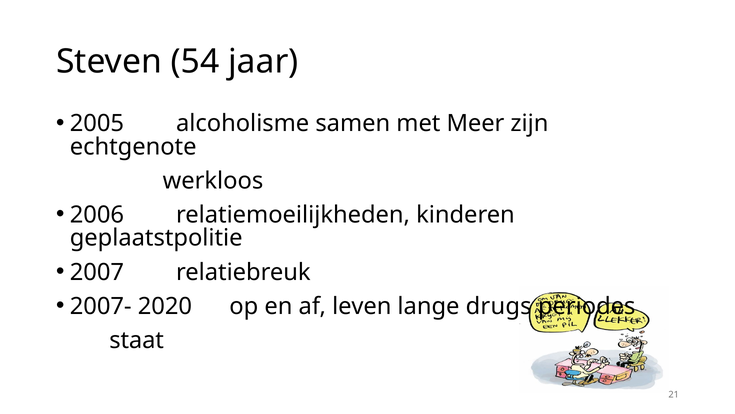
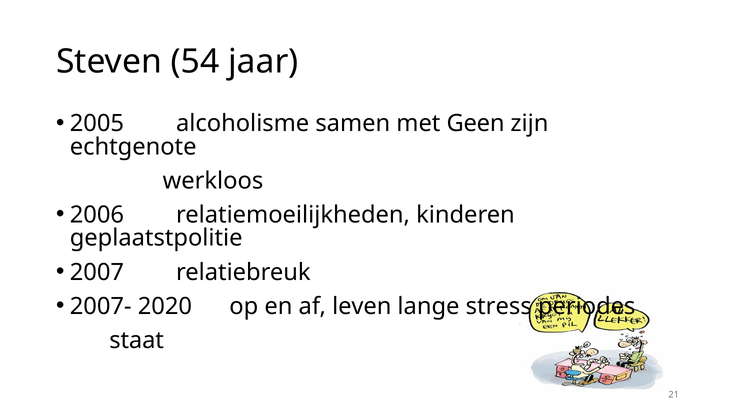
Meer: Meer -> Geen (476, 123)
drugs: drugs -> stress (499, 306)
